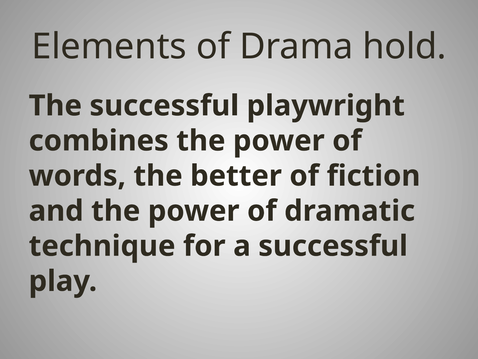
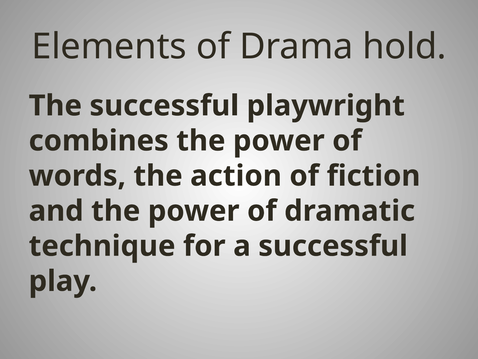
better: better -> action (236, 176)
